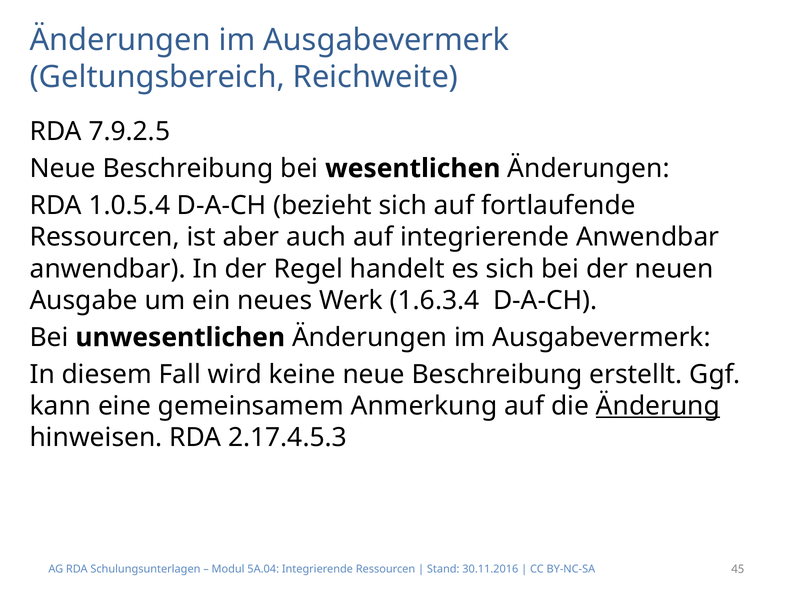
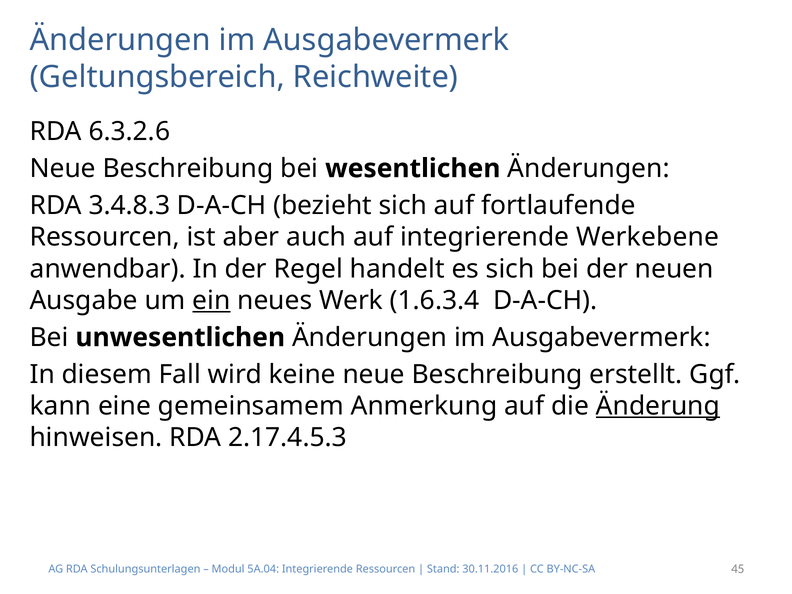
7.9.2.5: 7.9.2.5 -> 6.3.2.6 (129, 132)
1.0.5.4: 1.0.5.4 -> 3.4.8.3 (129, 205)
integrierende Anwendbar: Anwendbar -> Werkebene (648, 237)
ein underline: none -> present (211, 300)
